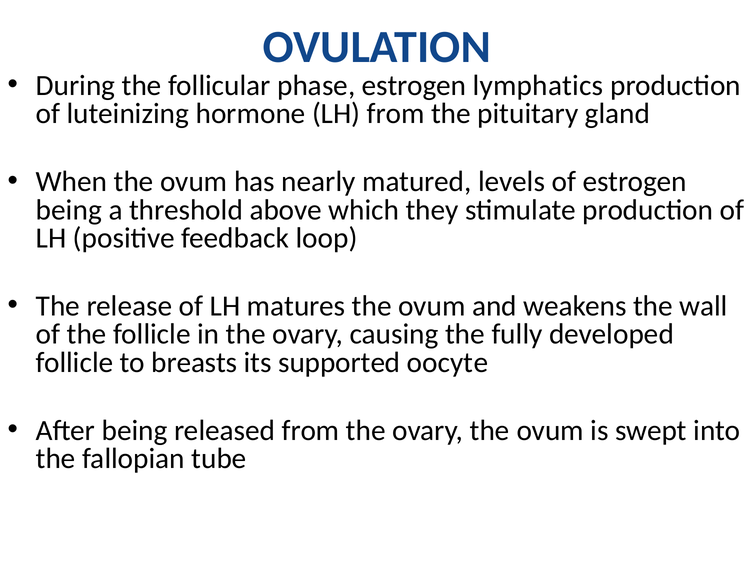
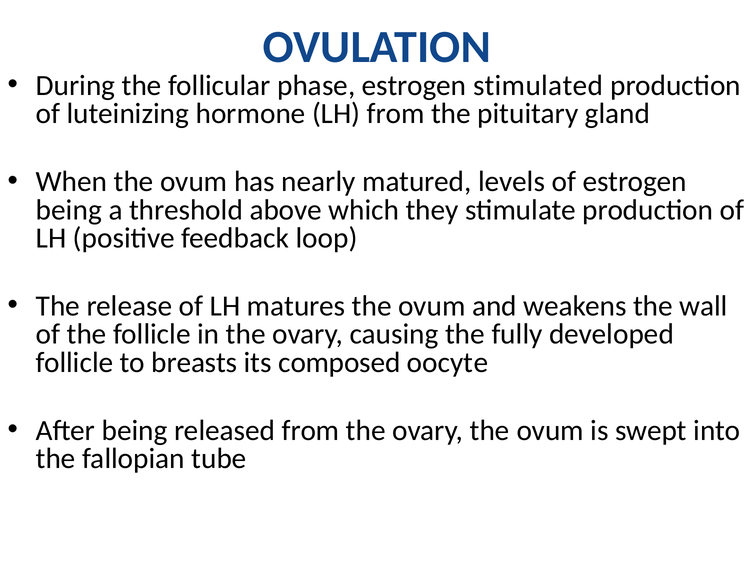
lymphatics: lymphatics -> stimulated (538, 86)
supported: supported -> composed (339, 363)
